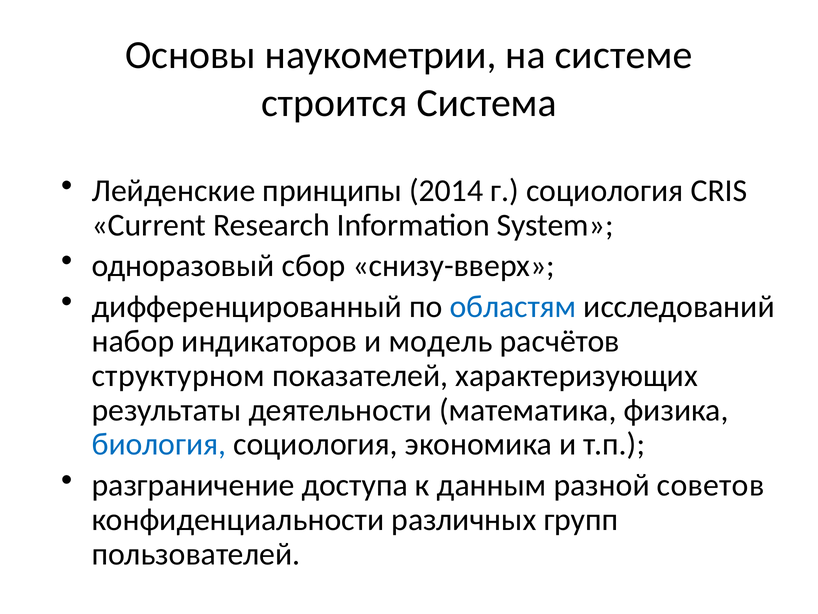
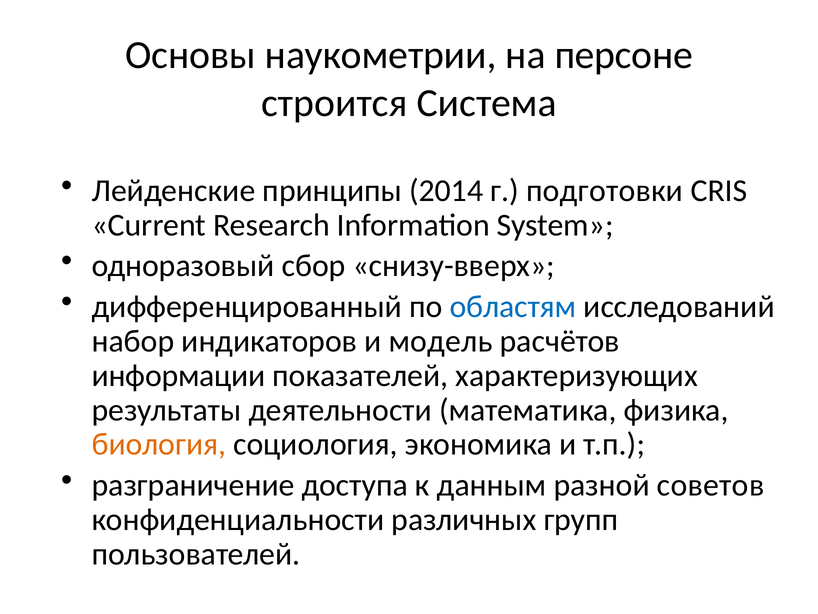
системе: системе -> персоне (624, 55)
г социология: социология -> подготовки (605, 190)
структурном: структурном -> информации (179, 375)
биология colour: blue -> orange (159, 444)
